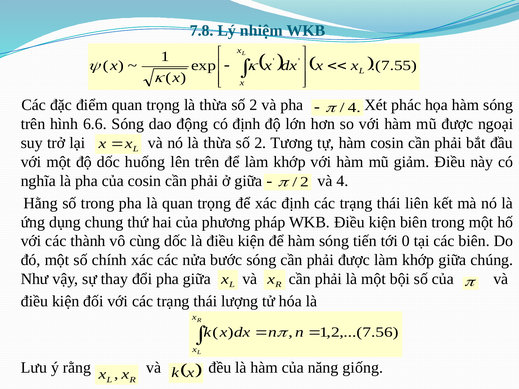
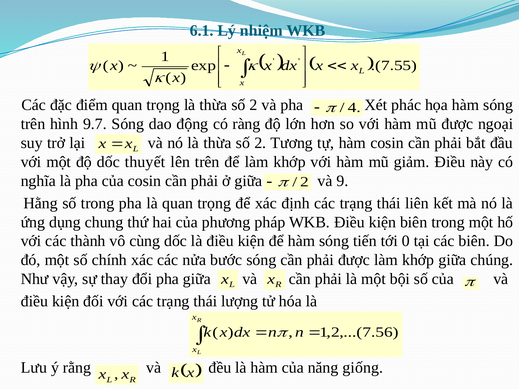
7.8: 7.8 -> 6.1 (202, 31)
6.6: 6.6 -> 9.7 (95, 124)
có định: định -> ràng (246, 124)
huống: huống -> thuyết (145, 162)
và 4: 4 -> 9 (342, 181)
